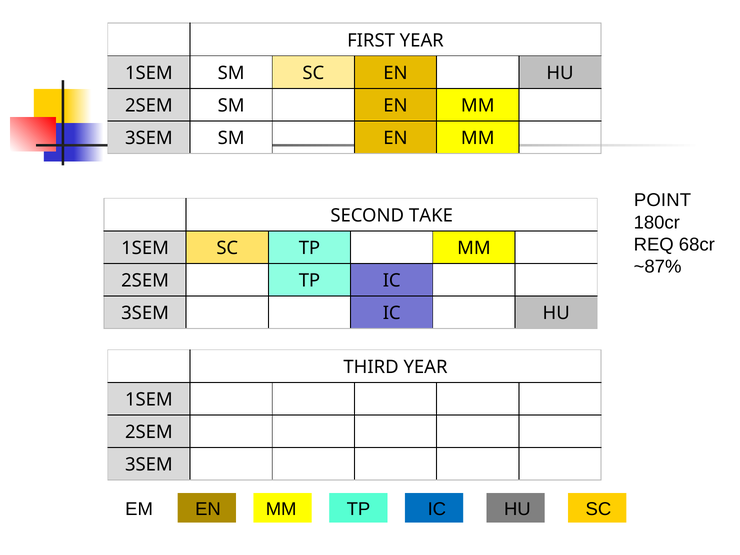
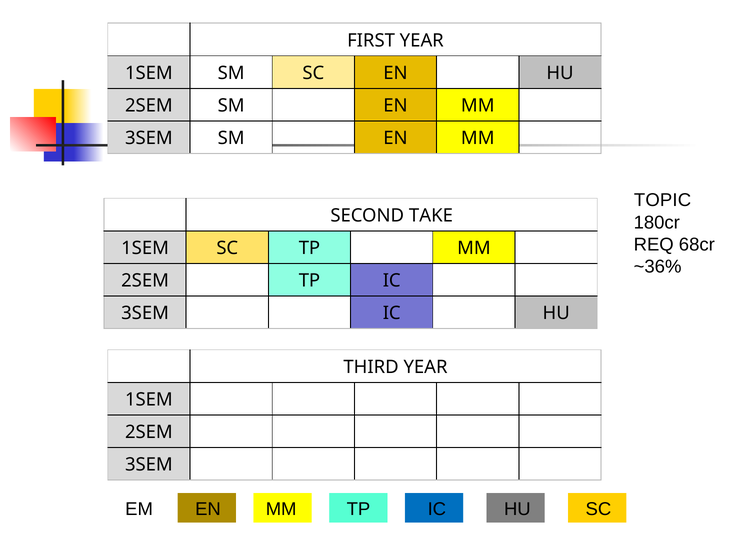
POINT: POINT -> TOPIC (663, 200)
~87%: ~87% -> ~36% (658, 267)
